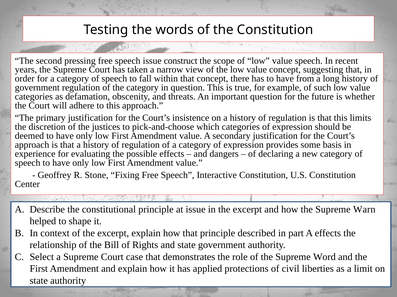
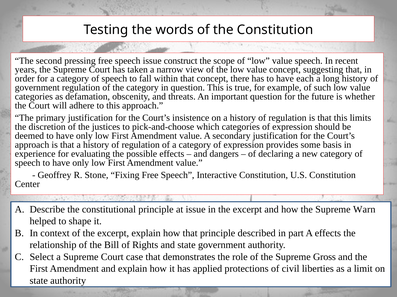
from: from -> each (305, 79)
Word: Word -> Gross (324, 257)
